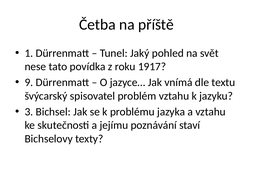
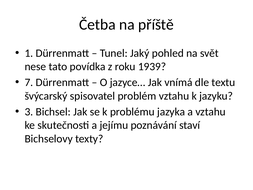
1917: 1917 -> 1939 (152, 67)
9: 9 -> 7 (29, 82)
